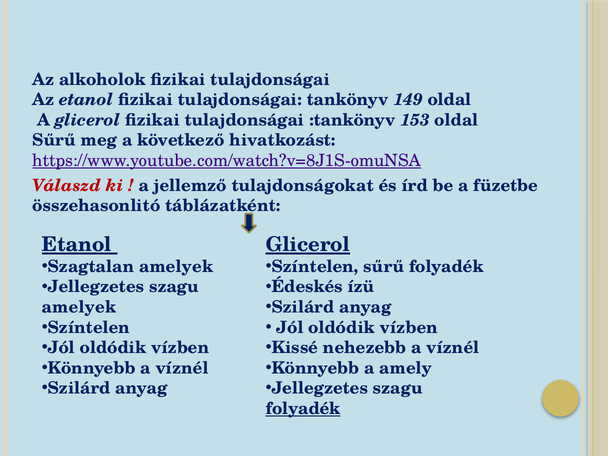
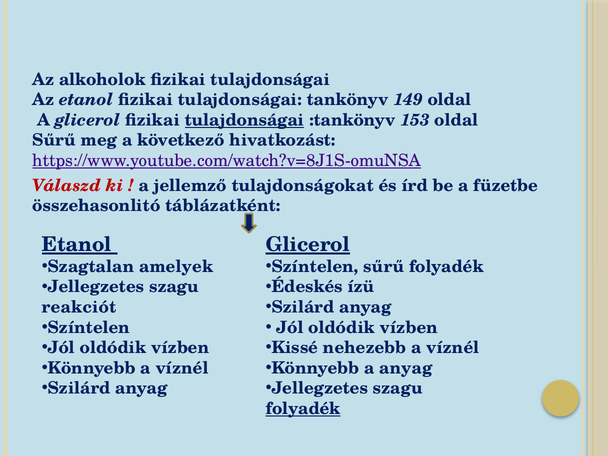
tulajdonságai underline: none -> present (244, 120)
amelyek: amelyek -> reakciót (79, 307)
a amely: amely -> anyag (406, 368)
